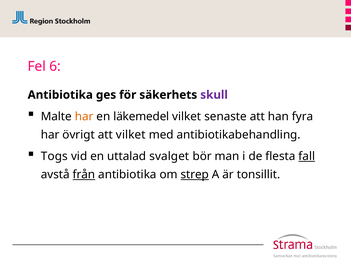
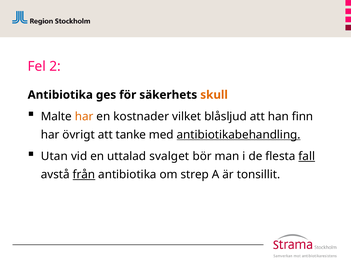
6: 6 -> 2 (55, 66)
skull colour: purple -> orange (214, 95)
läkemedel: läkemedel -> kostnader (141, 117)
senaste: senaste -> blåsljud (226, 117)
fyra: fyra -> finn (303, 117)
att vilket: vilket -> tanke (131, 135)
antibiotikabehandling underline: none -> present (239, 135)
Togs: Togs -> Utan (54, 157)
strep underline: present -> none (195, 175)
